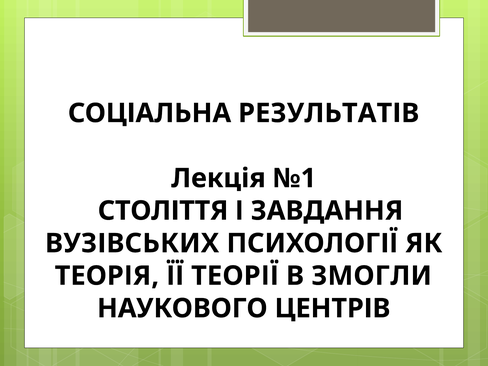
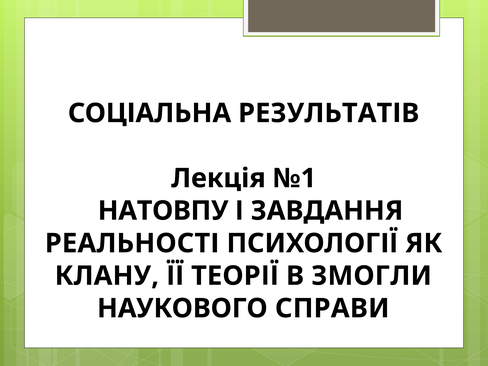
СТОЛІТТЯ: СТОЛІТТЯ -> НАТОВПУ (163, 211)
ВУЗІВСЬКИХ: ВУЗІВСЬКИХ -> РЕАЛЬНОСТІ (132, 243)
ТЕОРІЯ: ТЕОРІЯ -> КЛАНУ (107, 276)
ЦЕНТРІВ: ЦЕНТРІВ -> СПРАВИ (332, 308)
